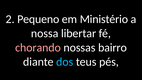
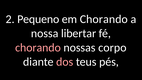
em Ministério: Ministério -> Chorando (104, 19)
bairro: bairro -> corpo (112, 48)
dos colour: light blue -> pink (65, 62)
